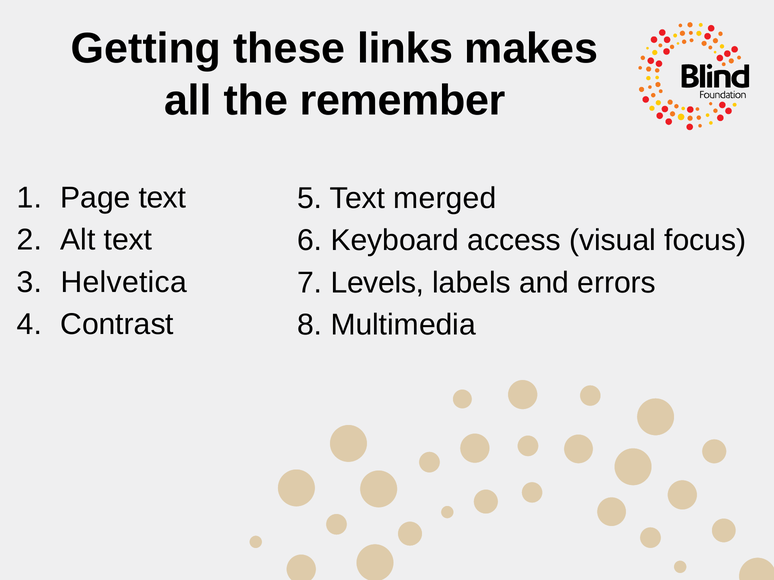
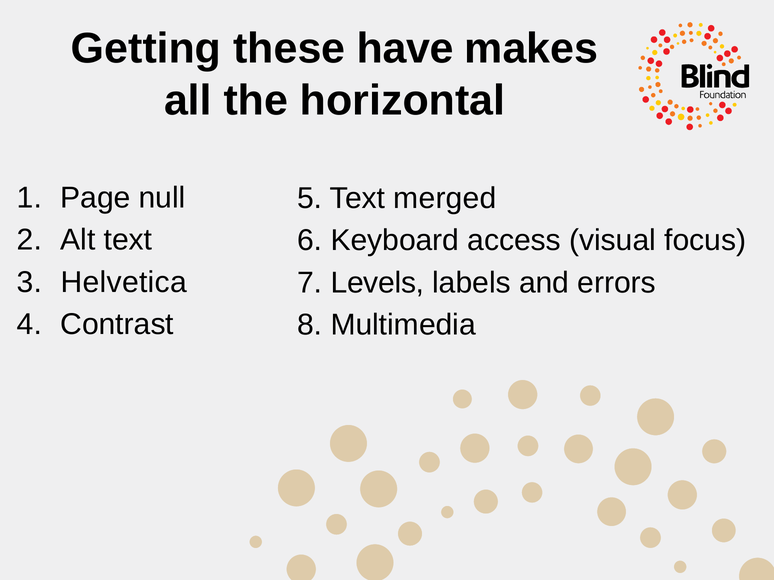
links: links -> have (405, 49)
remember: remember -> horizontal (403, 100)
Page text: text -> null (162, 198)
